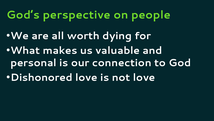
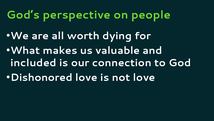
personal: personal -> included (33, 63)
